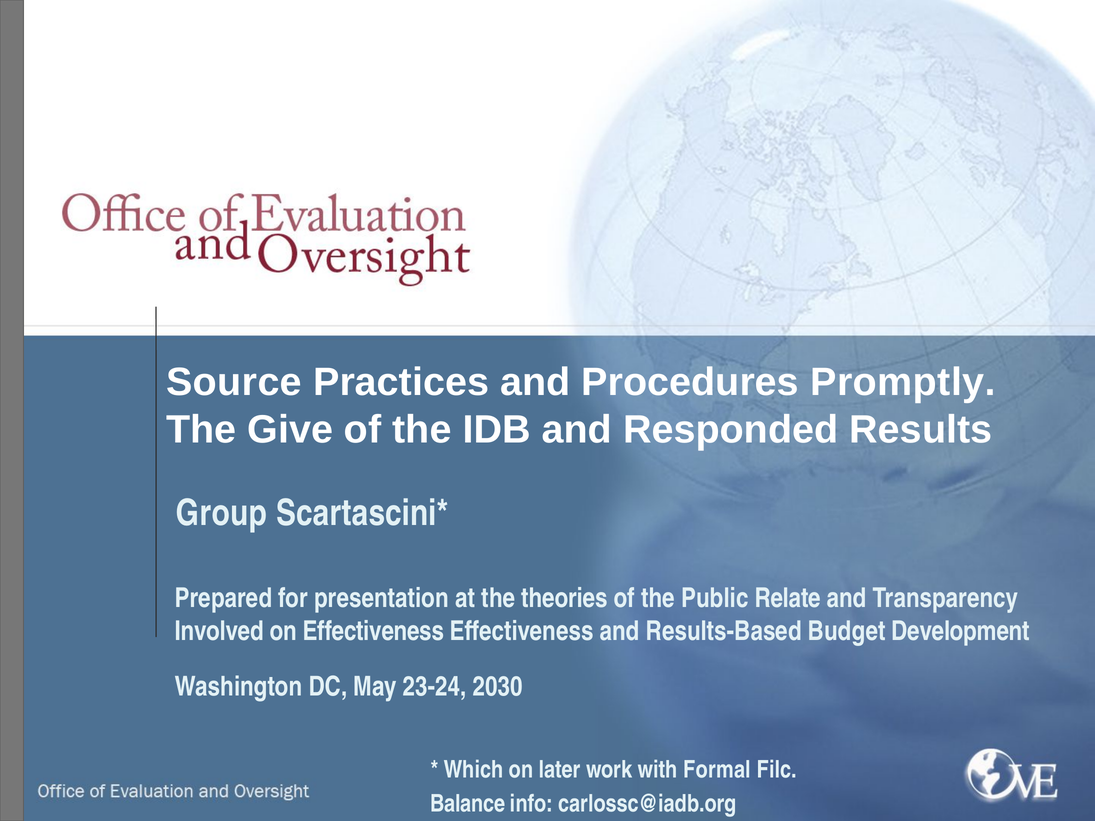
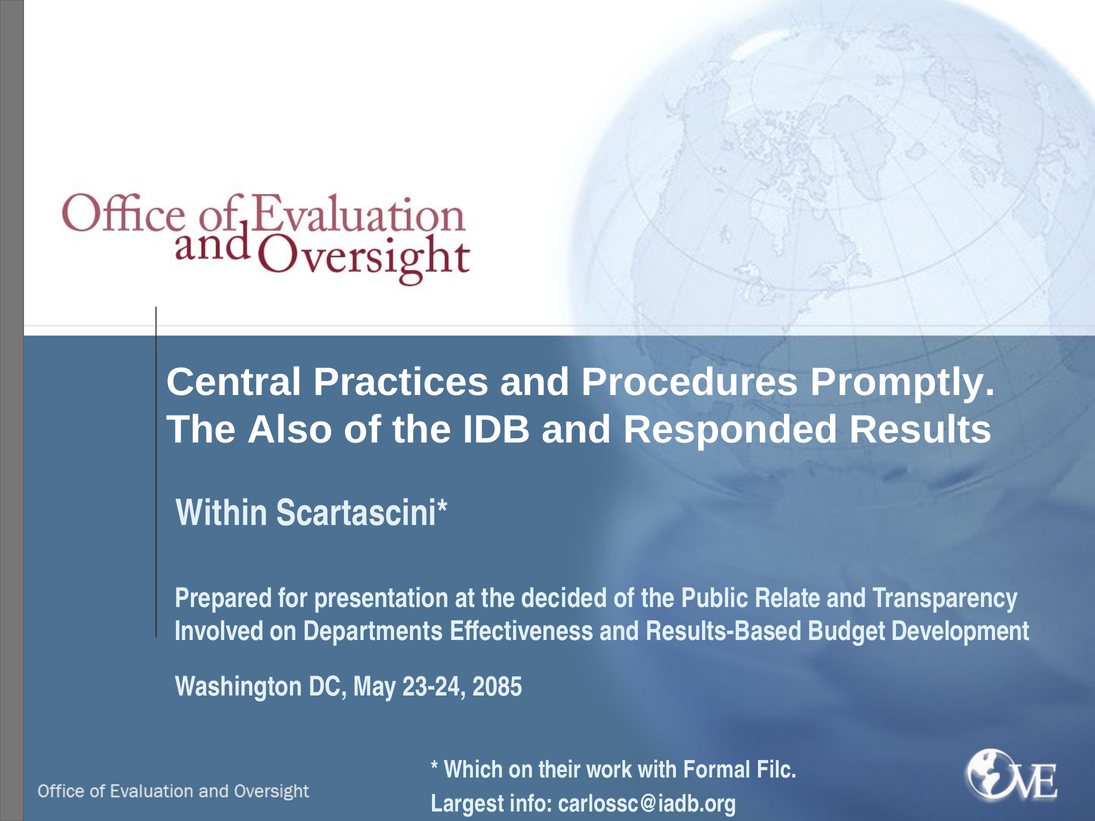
Source: Source -> Central (234, 382)
Give: Give -> Also (290, 430)
Group: Group -> Within (222, 514)
theories: theories -> decided (564, 599)
on Effectiveness: Effectiveness -> Departments (373, 631)
2030: 2030 -> 2085 (498, 687)
later: later -> their (560, 770)
Balance: Balance -> Largest (467, 804)
